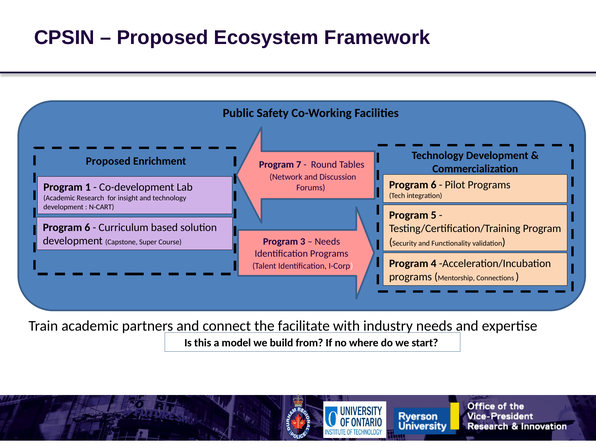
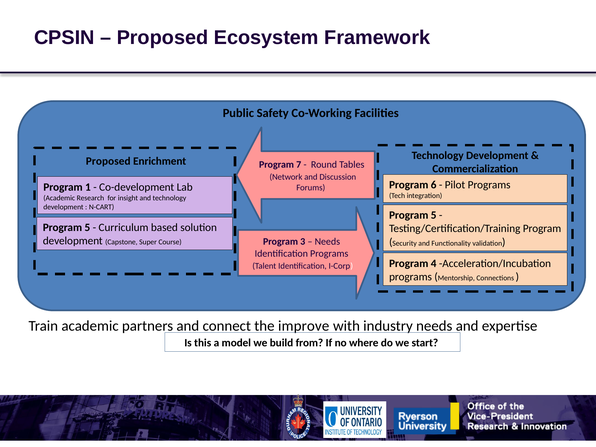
6: 6 -> 5 (87, 227)
facilitate: facilitate -> improve (304, 326)
